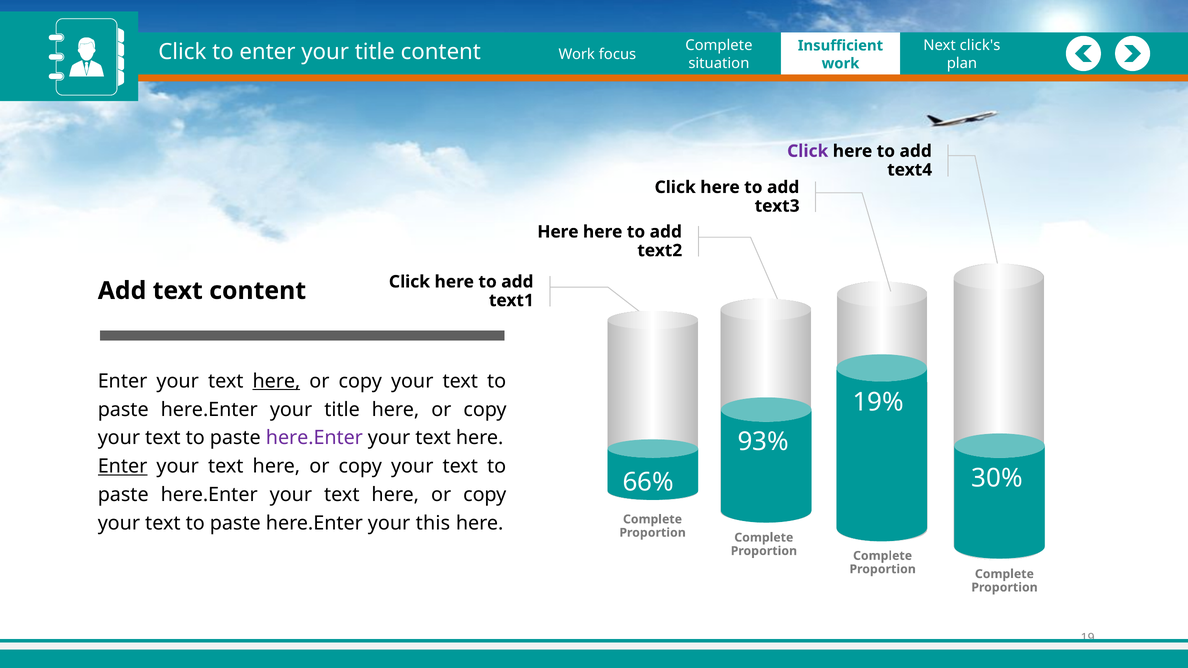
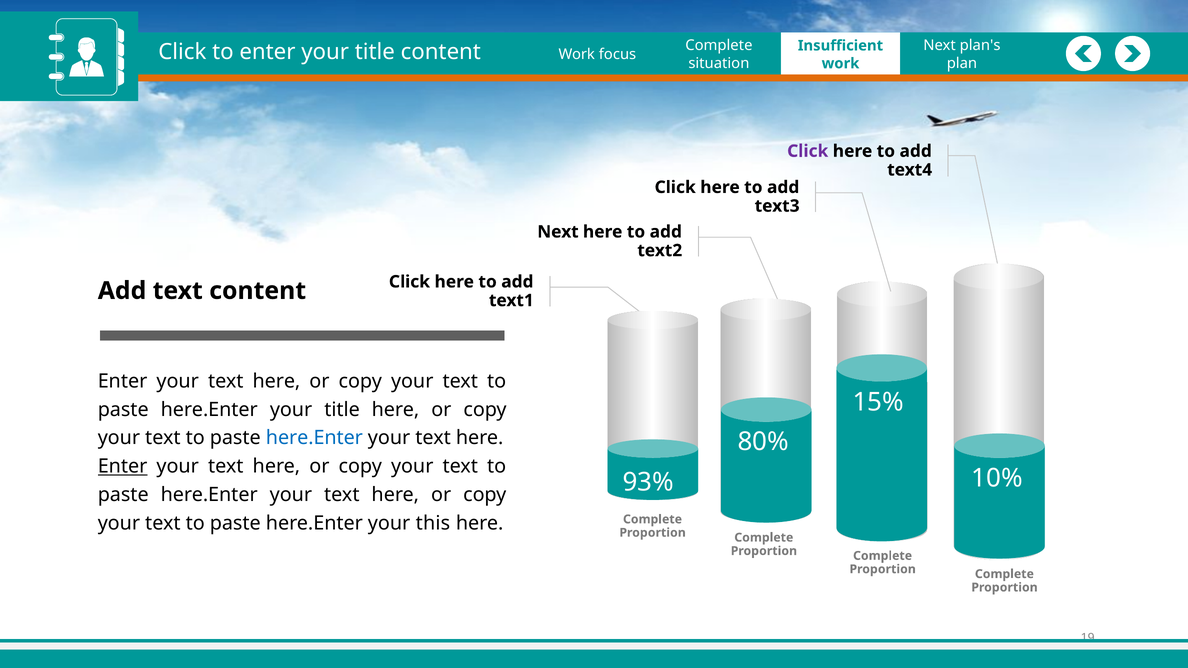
click's: click's -> plan's (980, 46)
Here: Here -> Next (558, 232)
here underline: present -> none (276, 381)
19%: 19% -> 15% (878, 402)
here.Enter colour: purple -> blue (314, 438)
93%: 93% -> 80% (763, 442)
30%: 30% -> 10% (997, 478)
66%: 66% -> 93% (648, 482)
